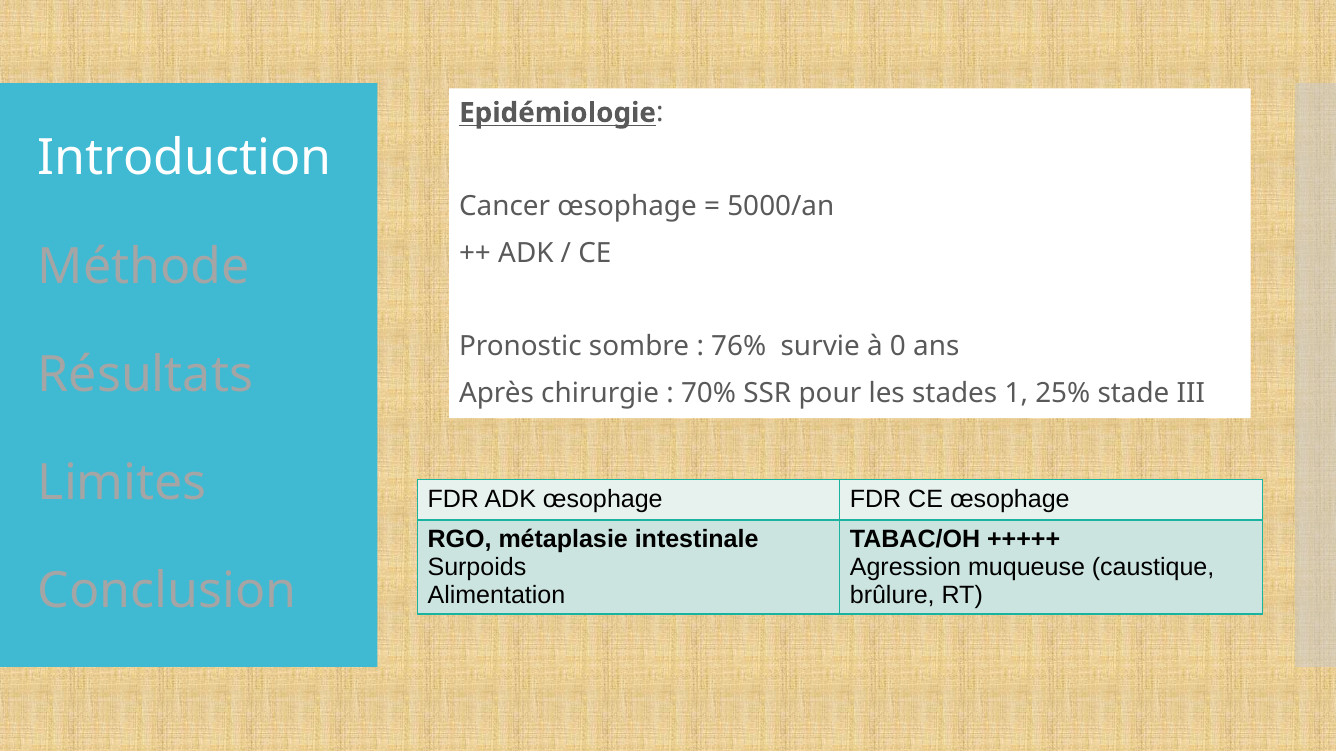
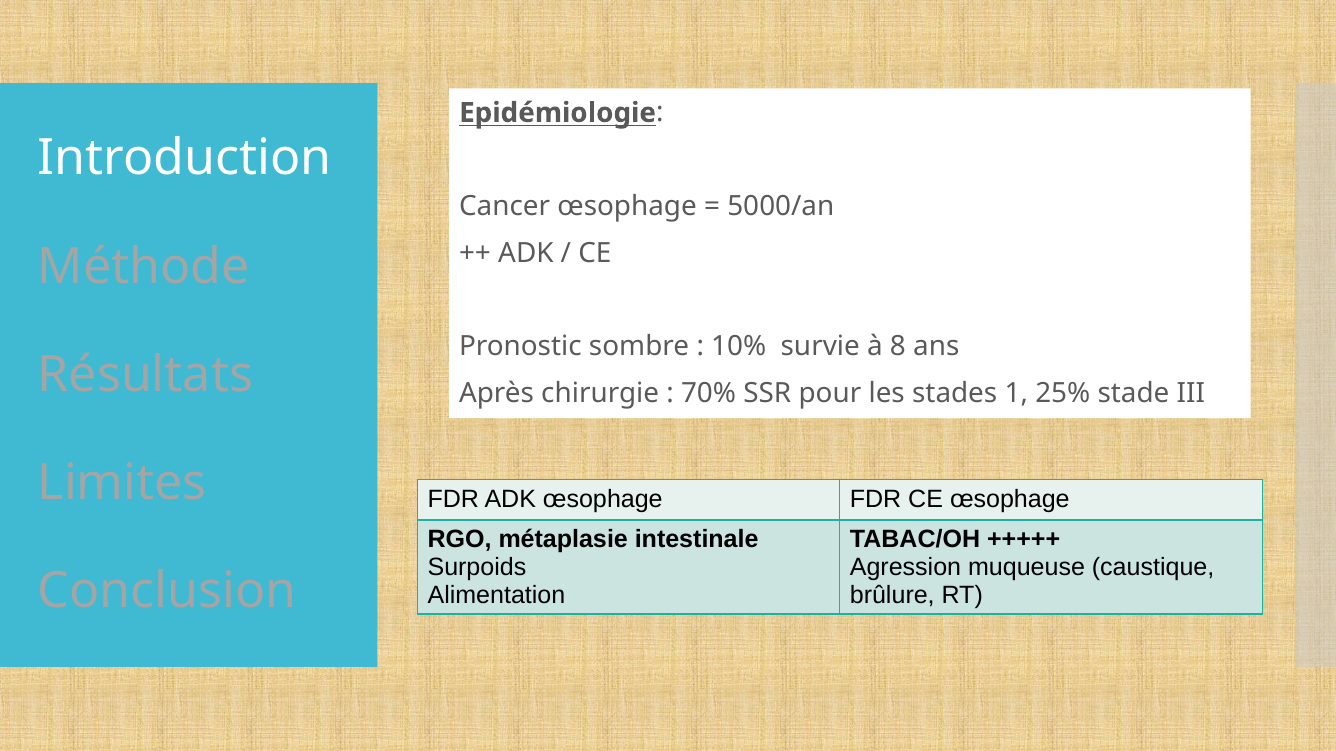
76%: 76% -> 10% (739, 347)
0: 0 -> 8 (898, 347)
